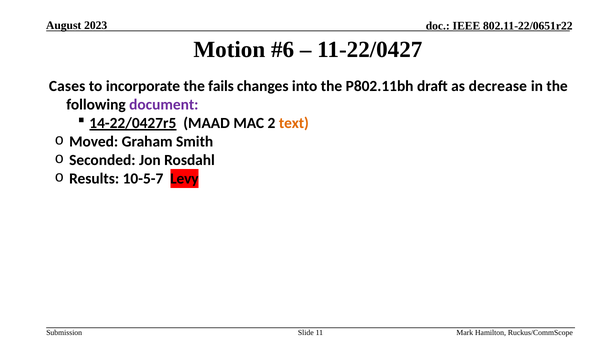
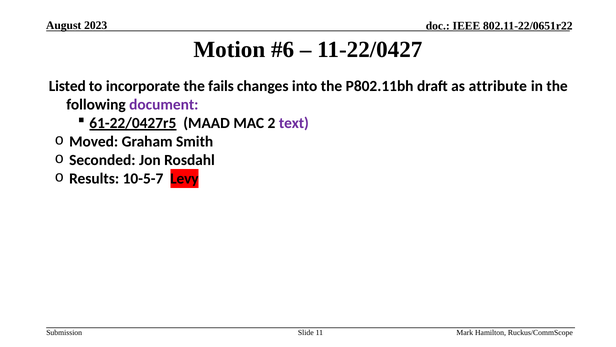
Cases: Cases -> Listed (67, 86)
decrease: decrease -> attribute (498, 86)
14-22/0427r5: 14-22/0427r5 -> 61-22/0427r5 (133, 123)
text colour: orange -> purple (294, 123)
